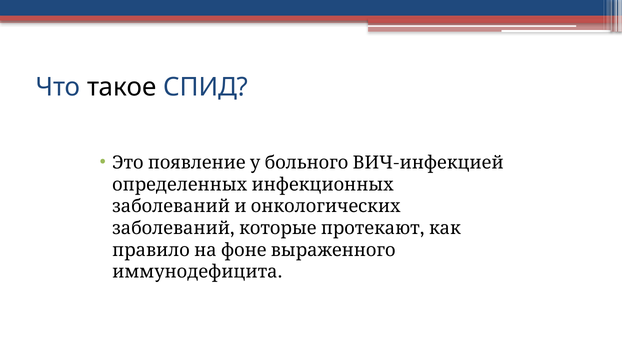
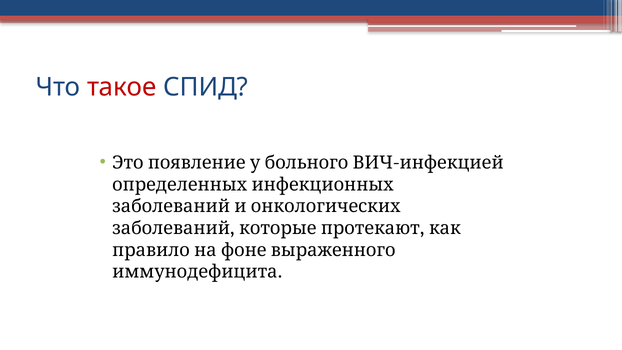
такое colour: black -> red (122, 87)
